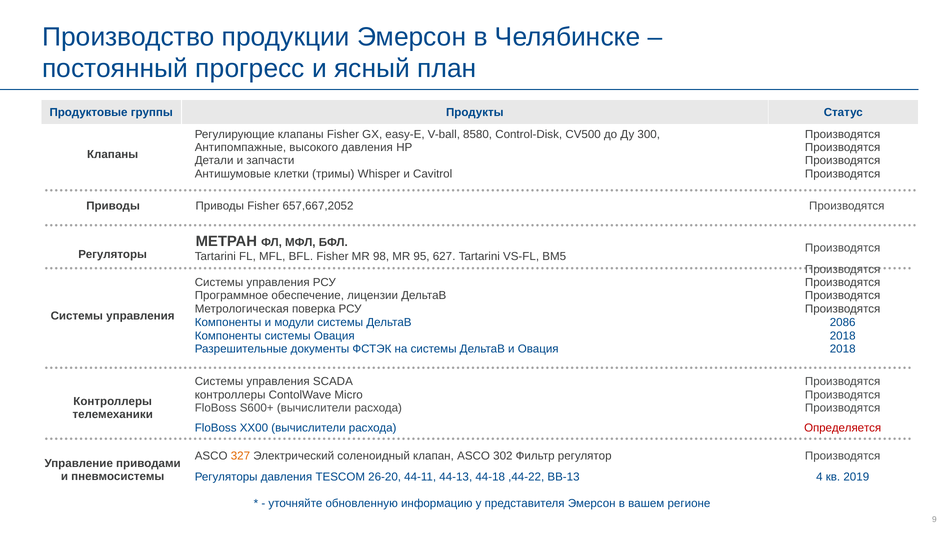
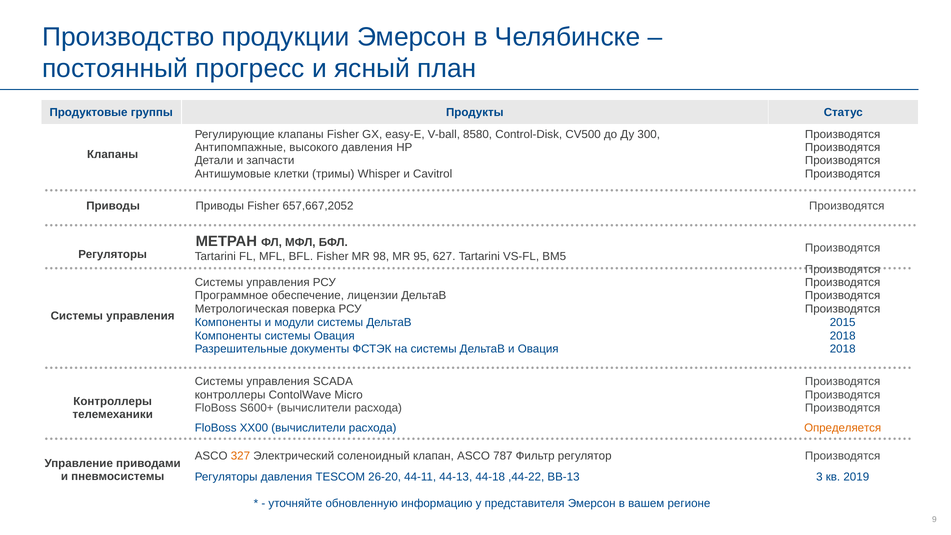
2086: 2086 -> 2015 (843, 322)
Определяется colour: red -> orange (843, 428)
302: 302 -> 787 (503, 456)
4: 4 -> 3 (819, 477)
